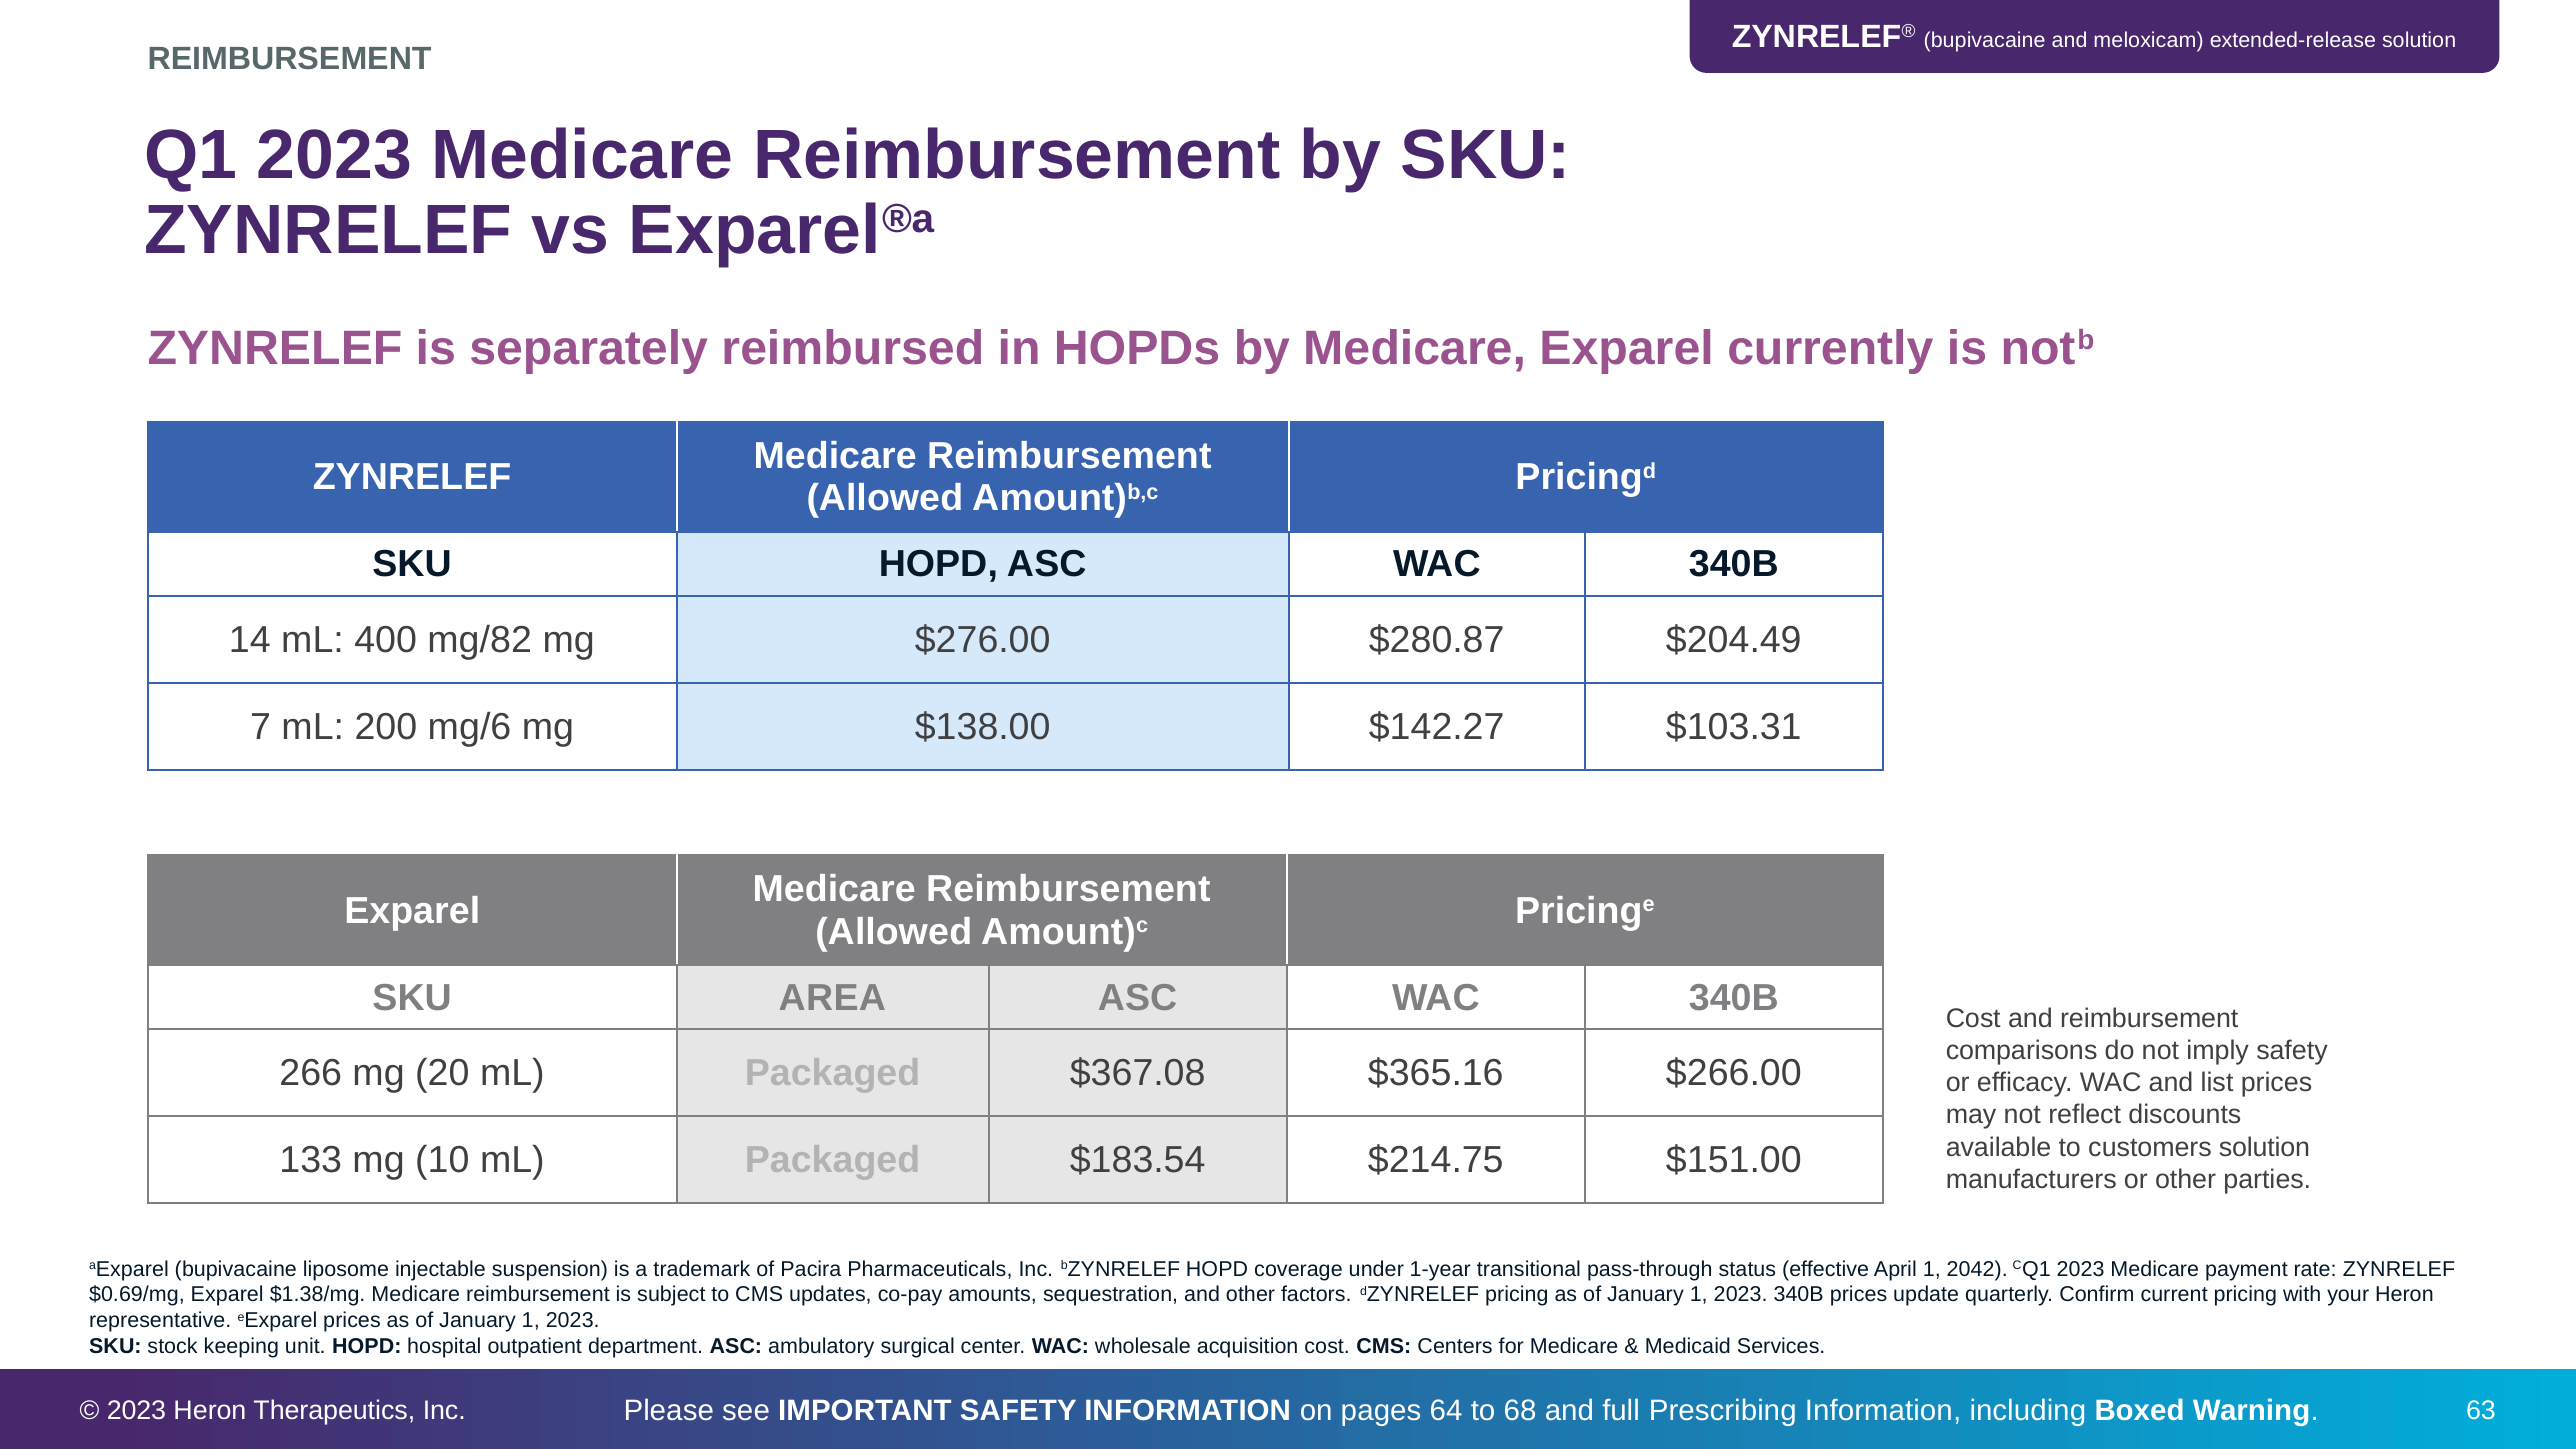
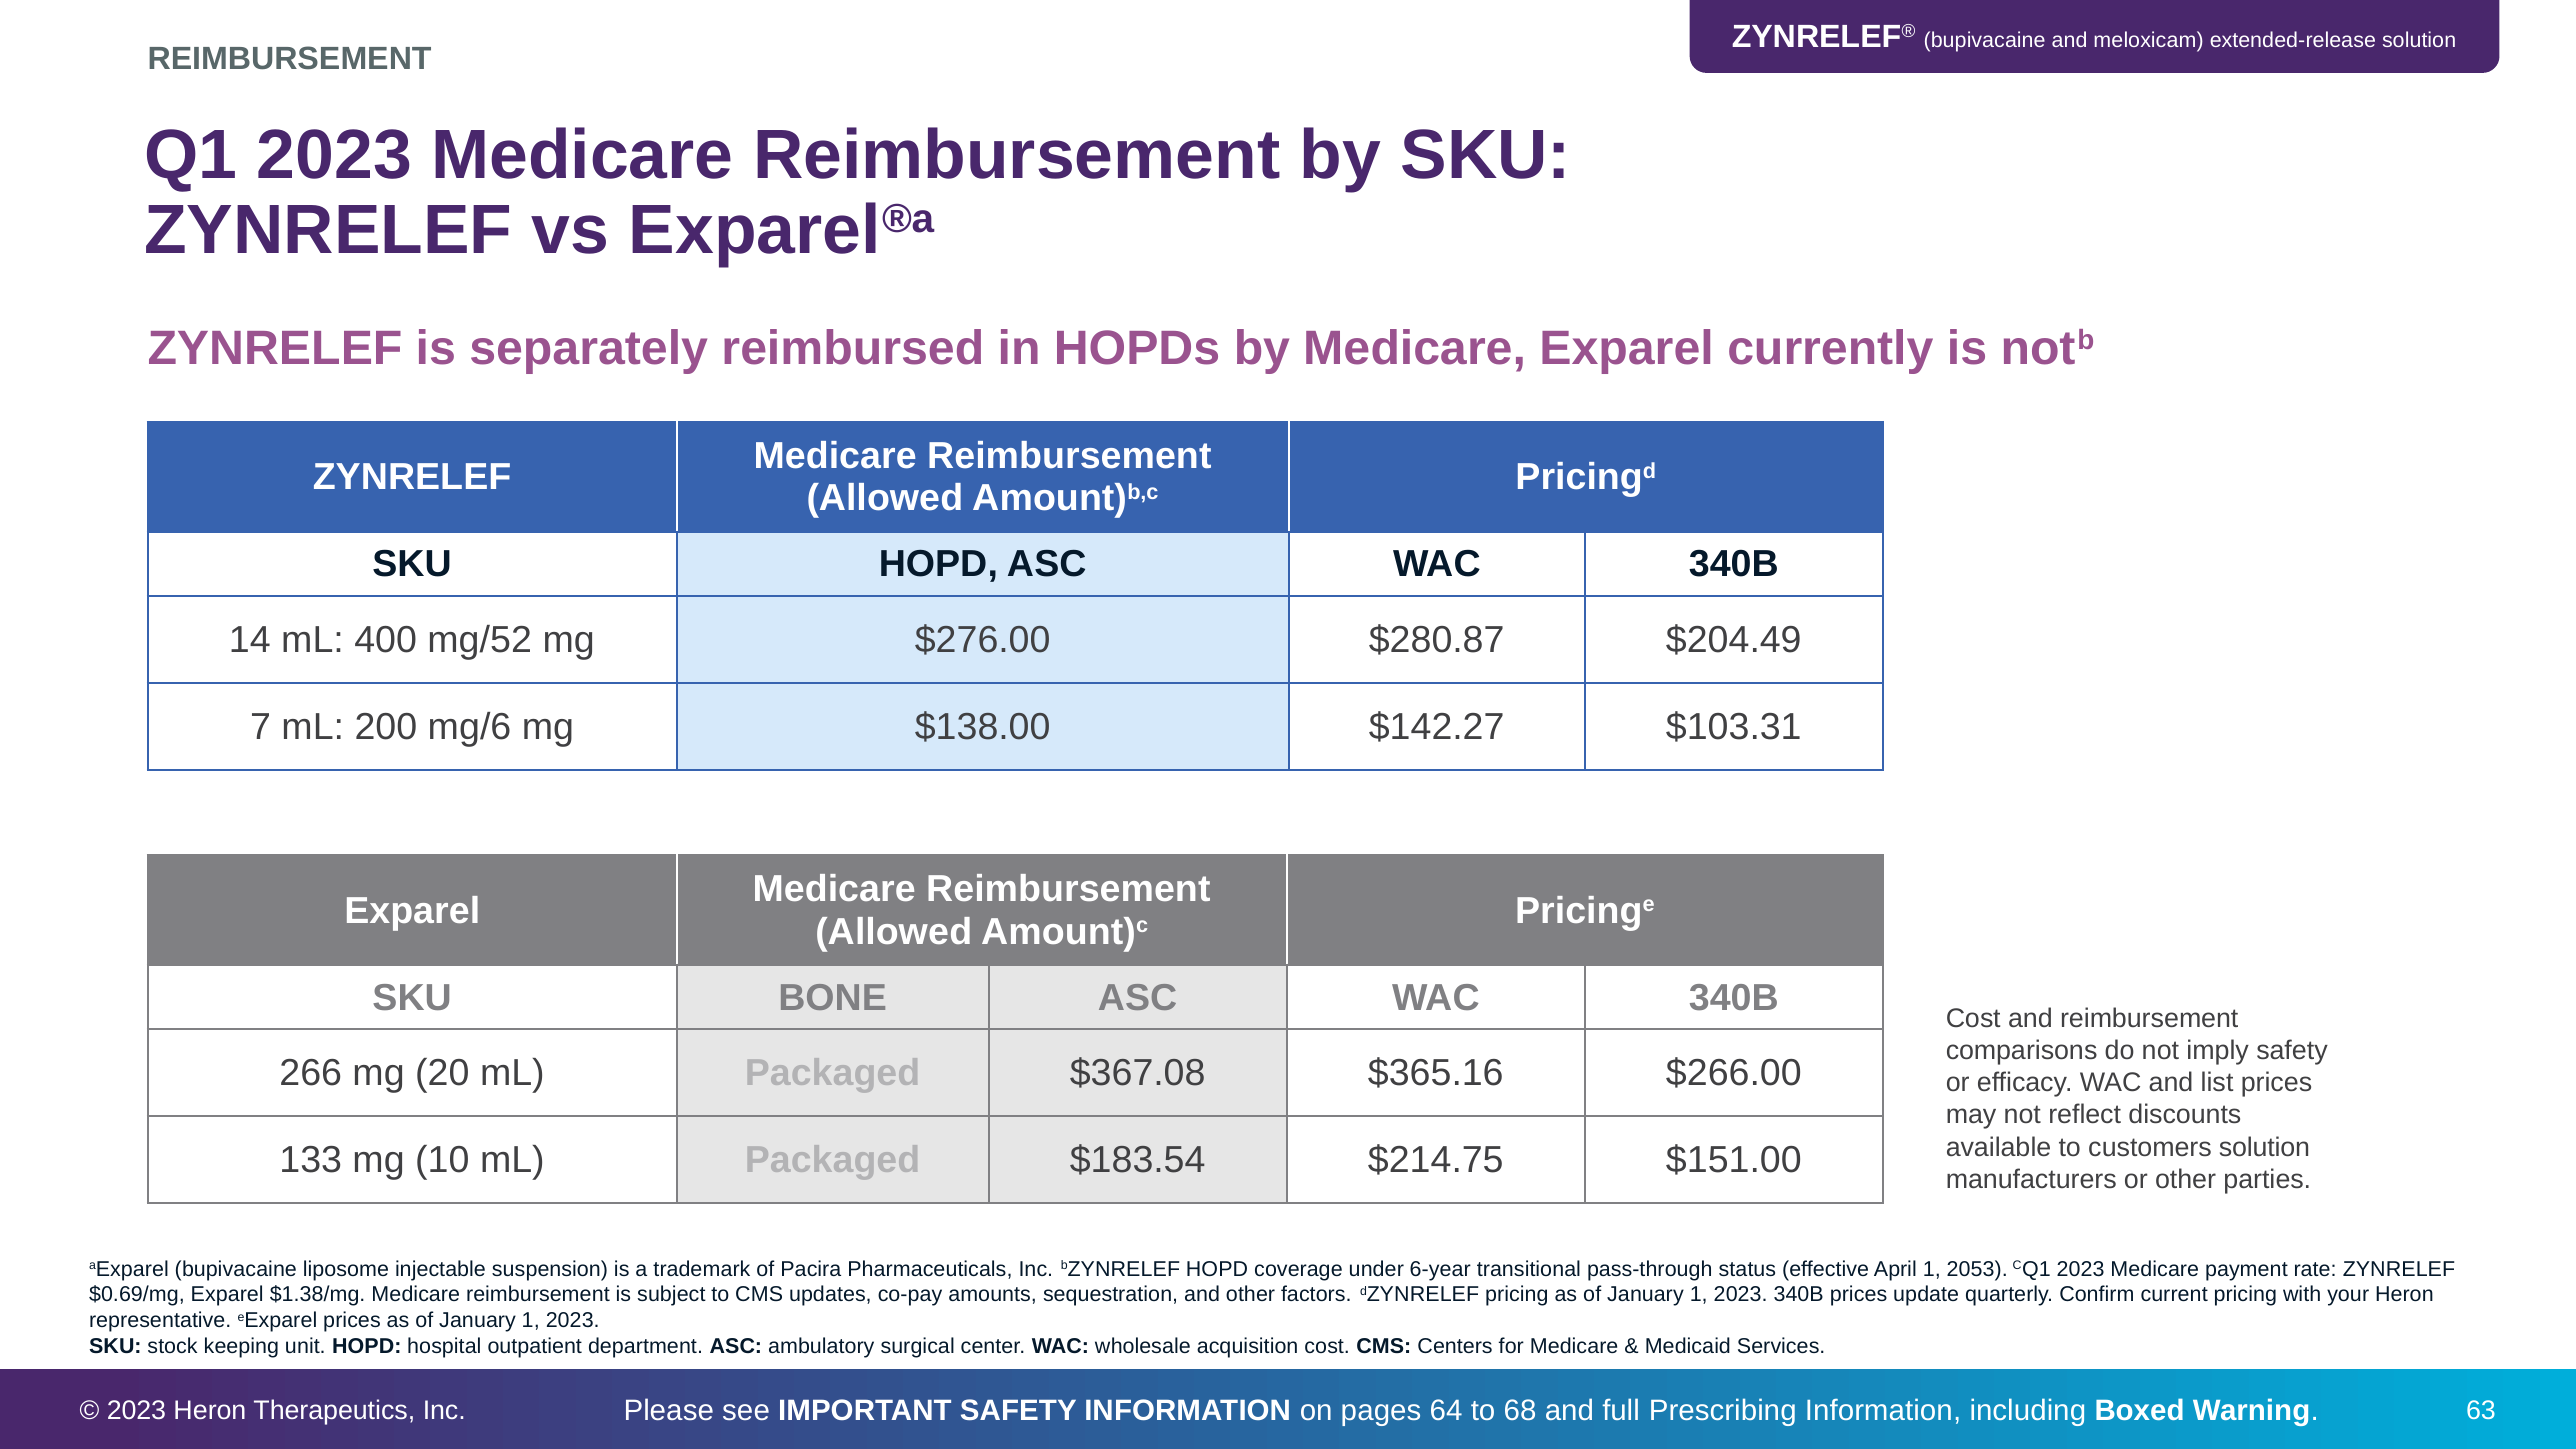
mg/82: mg/82 -> mg/52 (480, 640)
AREA: AREA -> BONE (833, 998)
1-year: 1-year -> 6-year (1440, 1269)
2042: 2042 -> 2053 (1977, 1269)
